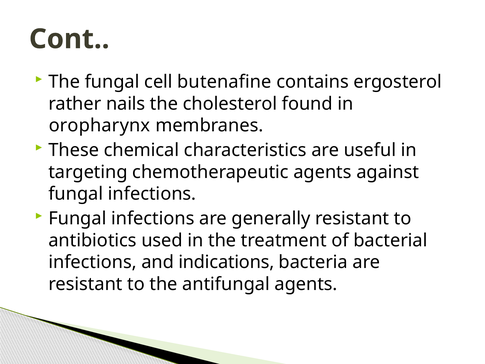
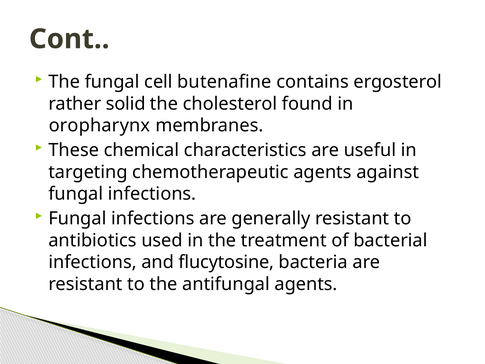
nails: nails -> solid (126, 104)
indications: indications -> flucytosine (226, 262)
